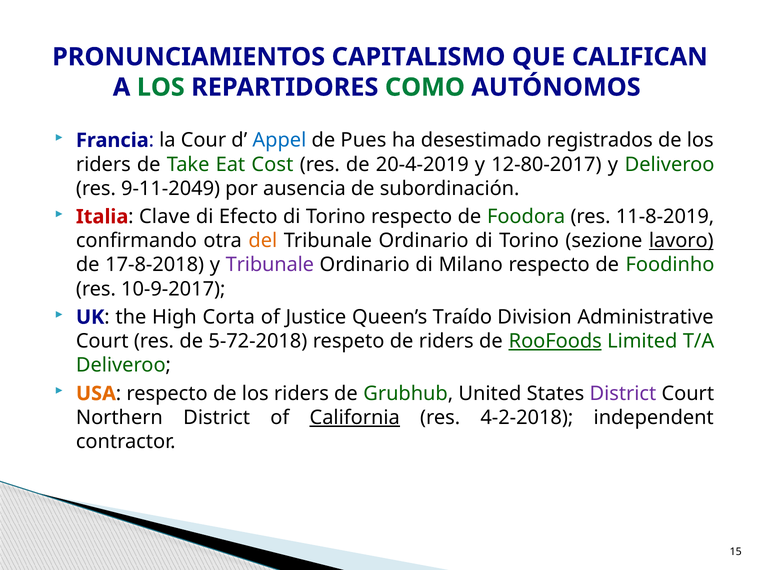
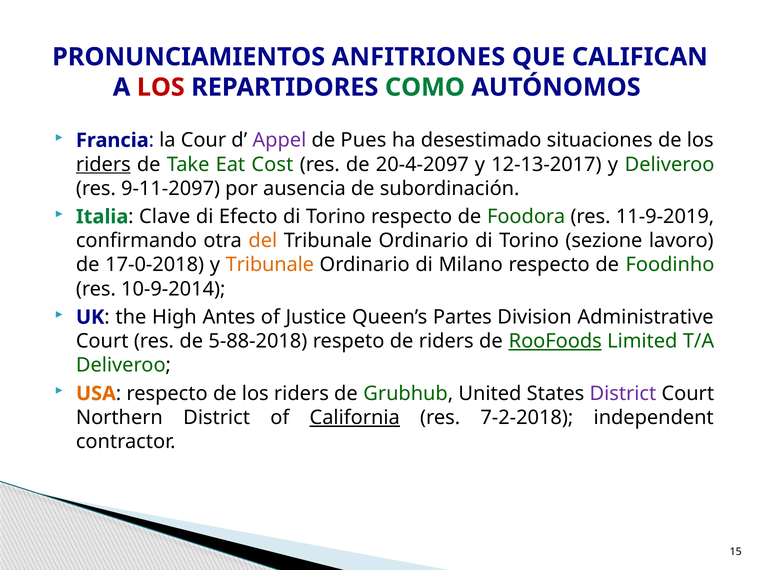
CAPITALISMO: CAPITALISMO -> ANFITRIONES (418, 57)
LOS colour: green -> red (161, 87)
Appel colour: blue -> purple (279, 140)
registrados: registrados -> situaciones (600, 140)
riders underline: none -> present (103, 164)
20-4-2019: 20-4-2019 -> 20-4-2097 (422, 164)
12-80-2017: 12-80-2017 -> 12-13-2017 (546, 164)
9-11-2049: 9-11-2049 -> 9-11-2097 (171, 188)
Italia colour: red -> green (102, 217)
11-8-2019: 11-8-2019 -> 11-9-2019 (665, 217)
lavoro underline: present -> none (681, 241)
17-8-2018: 17-8-2018 -> 17-0-2018 (155, 265)
Tribunale colour: purple -> orange (270, 265)
10-9-2017: 10-9-2017 -> 10-9-2014 (173, 289)
Corta: Corta -> Antes (229, 317)
Traído: Traído -> Partes (462, 317)
5-72-2018: 5-72-2018 -> 5-88-2018 (258, 341)
4-2-2018: 4-2-2018 -> 7-2-2018 (527, 418)
